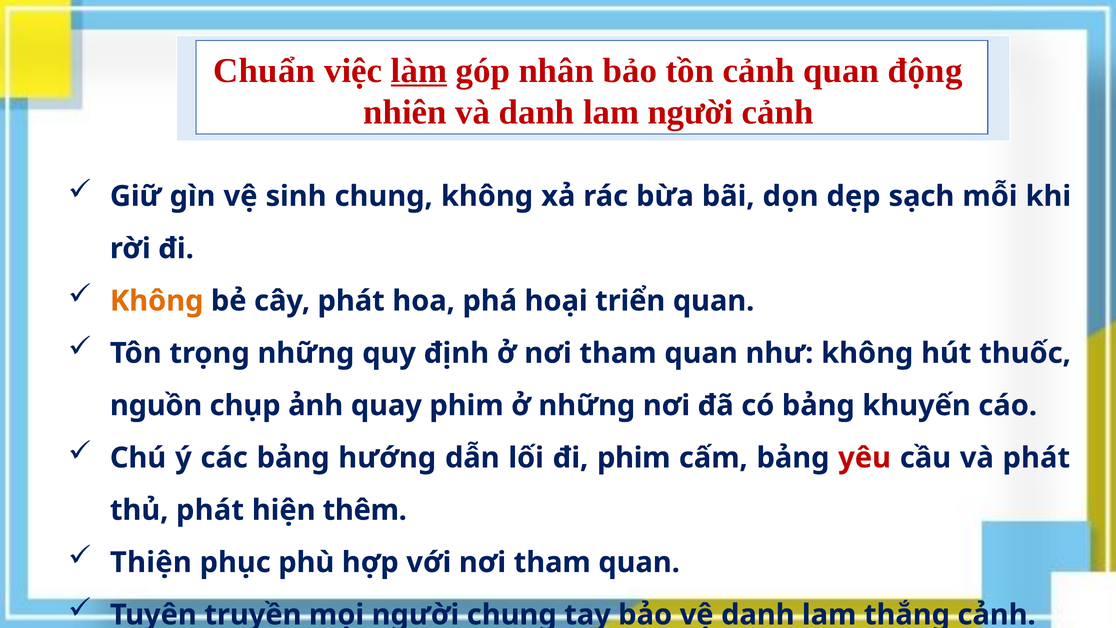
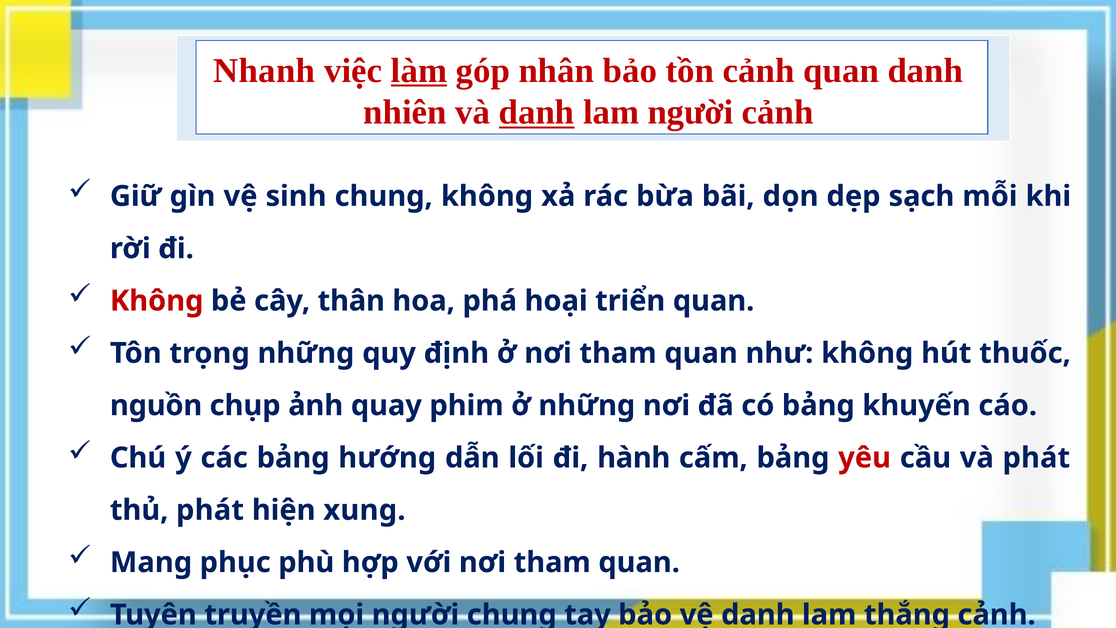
Chuẩn: Chuẩn -> Nhanh (264, 71)
quan động: động -> danh (925, 71)
danh underline: none -> present (537, 112)
Không colour: orange -> red (157, 301)
cây phát: phát -> thân (351, 301)
đi phim: phim -> hành (634, 458)
thêm: thêm -> xung (364, 510)
Thiện: Thiện -> Mang (151, 562)
